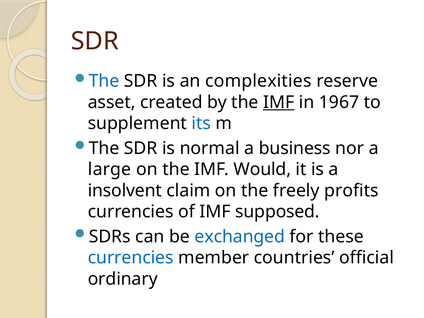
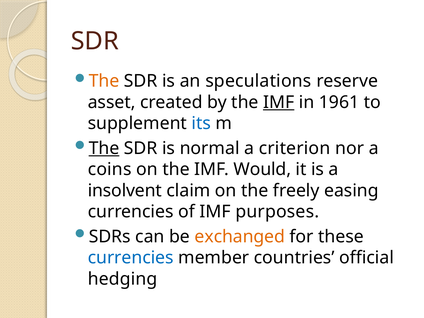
The colour: blue -> orange (104, 81)
complexities: complexities -> speculations (258, 81)
1967: 1967 -> 1961 (339, 102)
The underline: none -> present (104, 148)
business: business -> criterion (295, 148)
large: large -> coins (110, 169)
profits: profits -> easing (351, 191)
supposed: supposed -> purposes (277, 212)
exchanged colour: blue -> orange (240, 237)
ordinary: ordinary -> hedging (123, 279)
